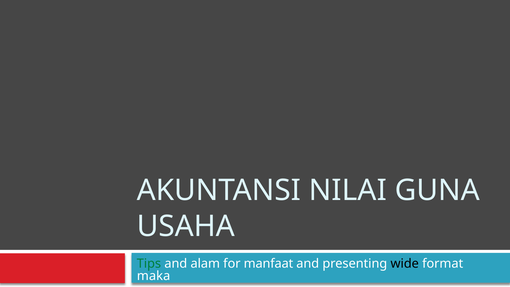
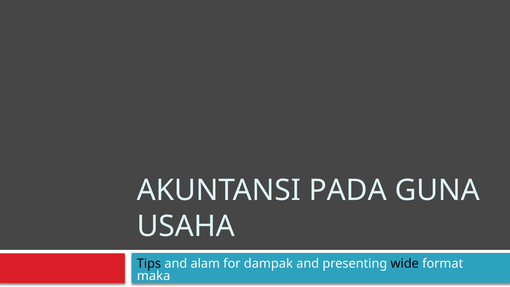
NILAI: NILAI -> PADA (348, 190)
Tips colour: green -> black (149, 264)
manfaat: manfaat -> dampak (268, 264)
